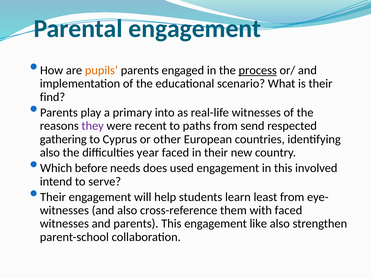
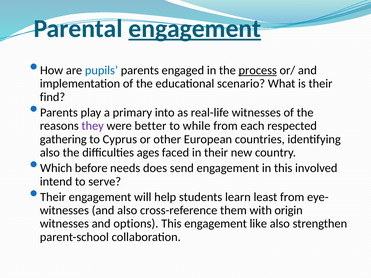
engagement underline: none -> present (195, 29)
pupils colour: orange -> blue (101, 70)
recent: recent -> better (151, 126)
paths: paths -> while (197, 126)
send: send -> each (252, 126)
year: year -> ages (148, 153)
used: used -> send (182, 168)
with faced: faced -> origin (289, 211)
and parents: parents -> options (136, 224)
